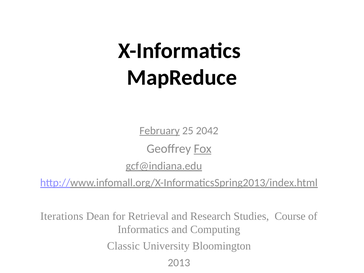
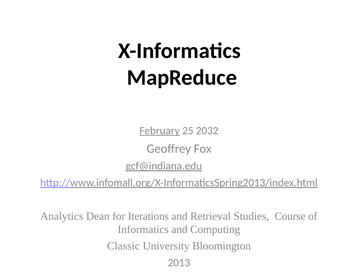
2042: 2042 -> 2032 (207, 131)
Fox underline: present -> none (203, 149)
Iterations: Iterations -> Analytics (62, 216)
Retrieval: Retrieval -> Iterations (148, 216)
Research: Research -> Retrieval (211, 216)
